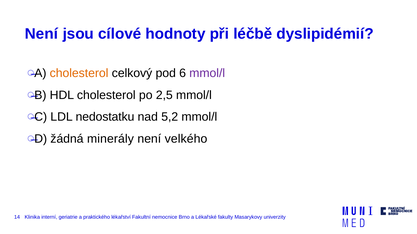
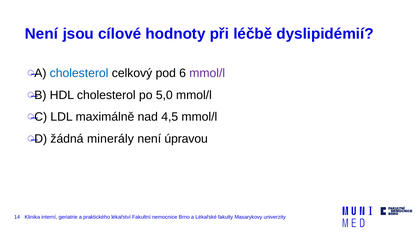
cholesterol colour: orange -> blue (79, 73)
2,5: 2,5 -> 5,0 (164, 95)
nedostatku: nedostatku -> maximálně (105, 117)
5,2: 5,2 -> 4,5 (170, 117)
velkého: velkého -> úpravou (186, 139)
